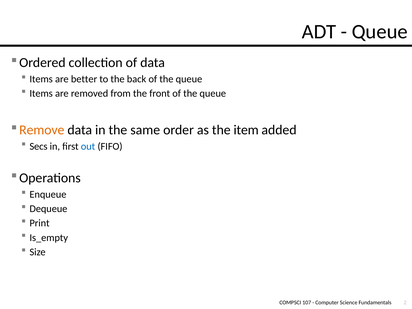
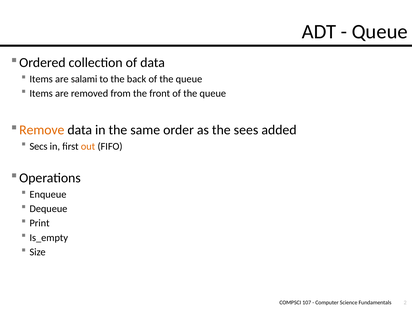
better: better -> salami (84, 79)
item: item -> sees (246, 130)
out colour: blue -> orange (88, 146)
